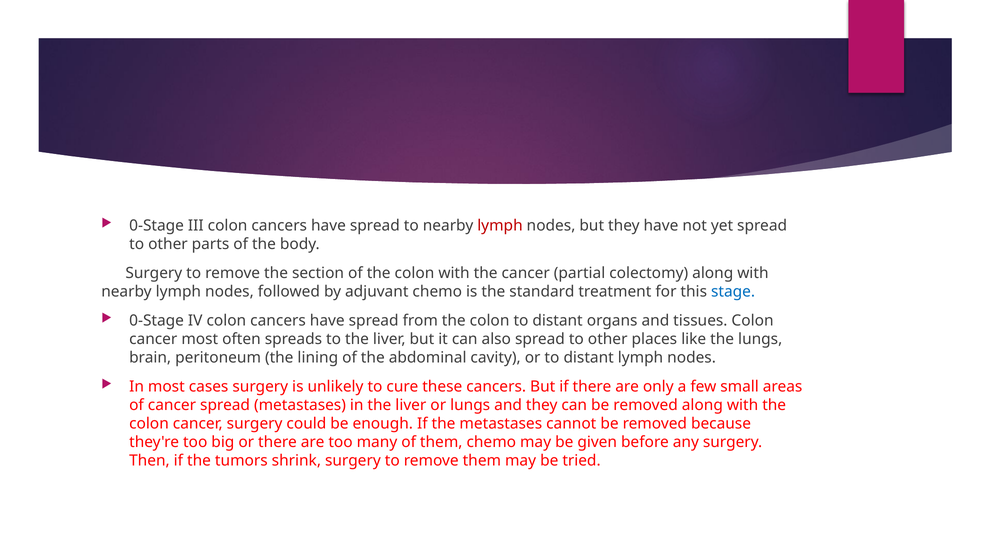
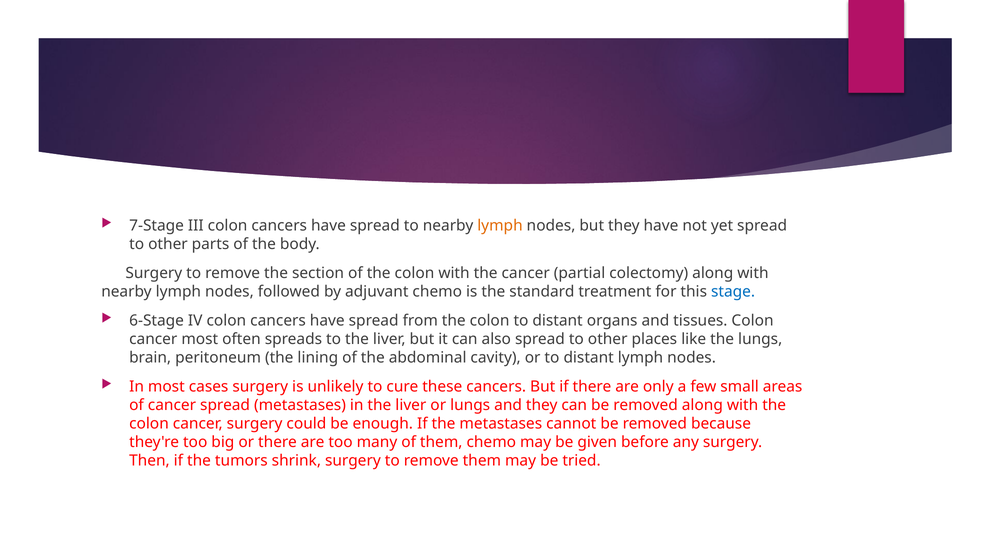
0-Stage: 0-Stage -> 7-Stage (157, 226)
lymph colour: red -> orange (500, 226)
0-Stage: 0-Stage -> 6-Stage (157, 321)
